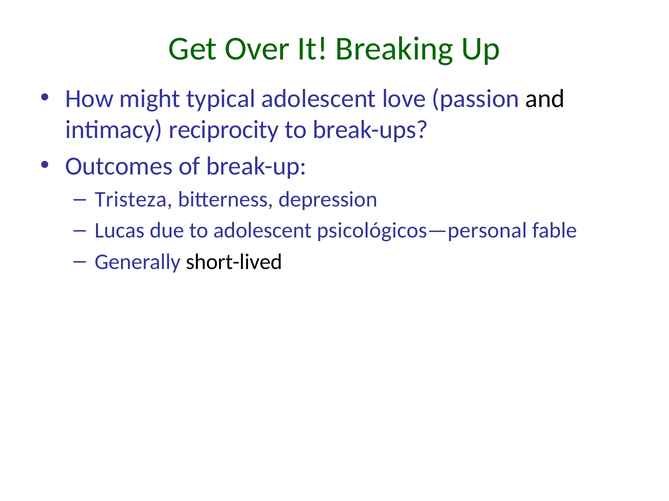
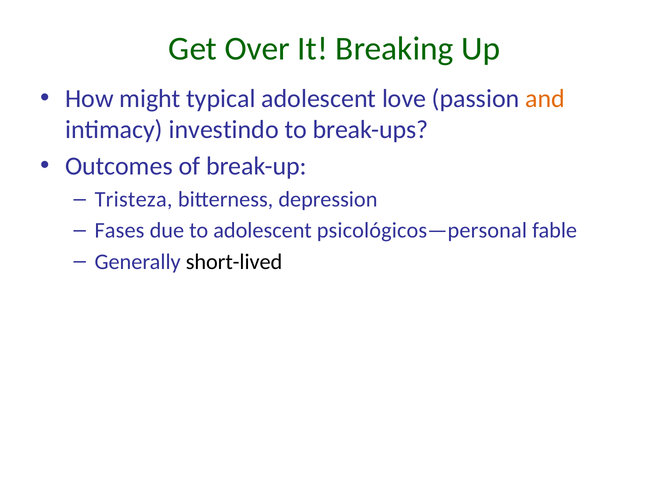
and colour: black -> orange (545, 99)
reciprocity: reciprocity -> investindo (224, 130)
Lucas: Lucas -> Fases (119, 231)
